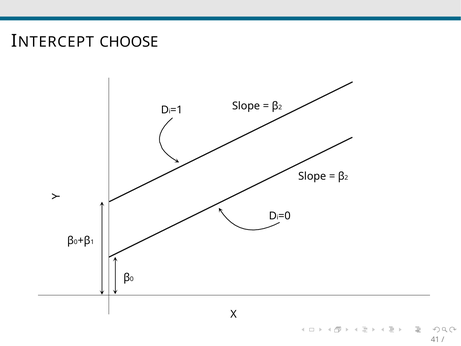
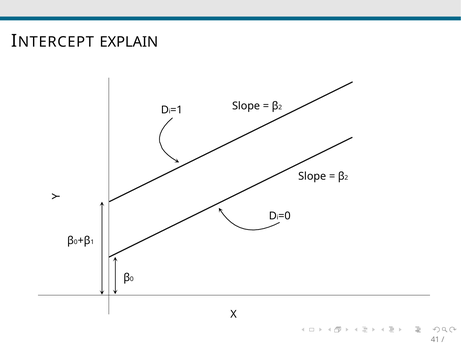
CHOOSE: CHOOSE -> EXPLAIN (129, 42)
